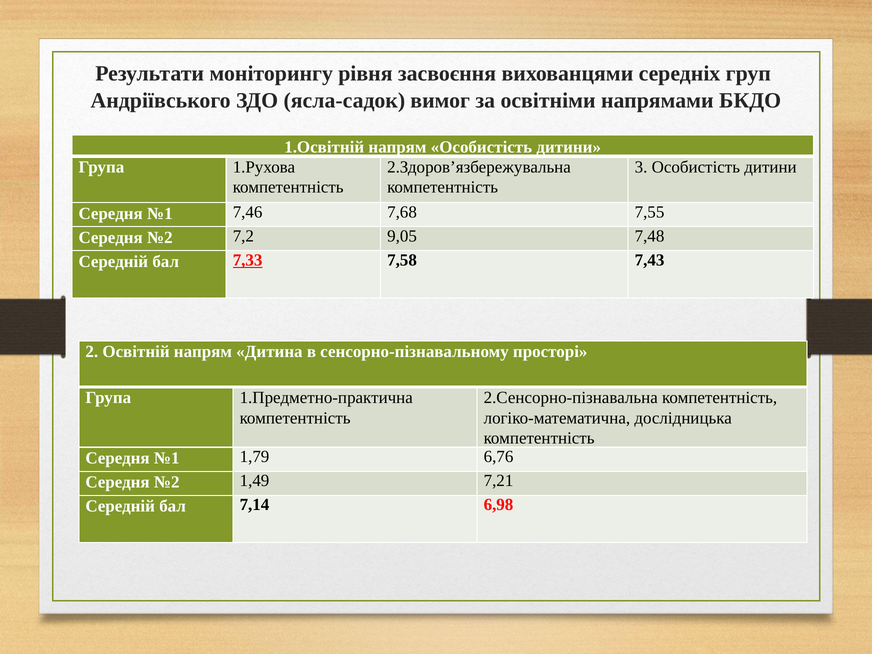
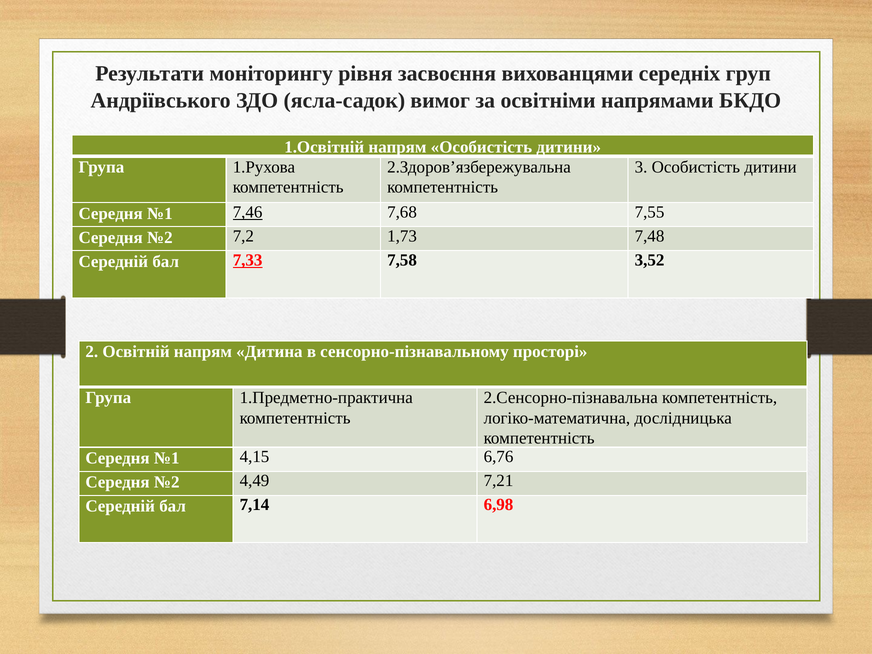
7,46 underline: none -> present (248, 212)
9,05: 9,05 -> 1,73 (402, 236)
7,43: 7,43 -> 3,52 (650, 260)
1,79: 1,79 -> 4,15 (255, 457)
1,49: 1,49 -> 4,49 (255, 481)
